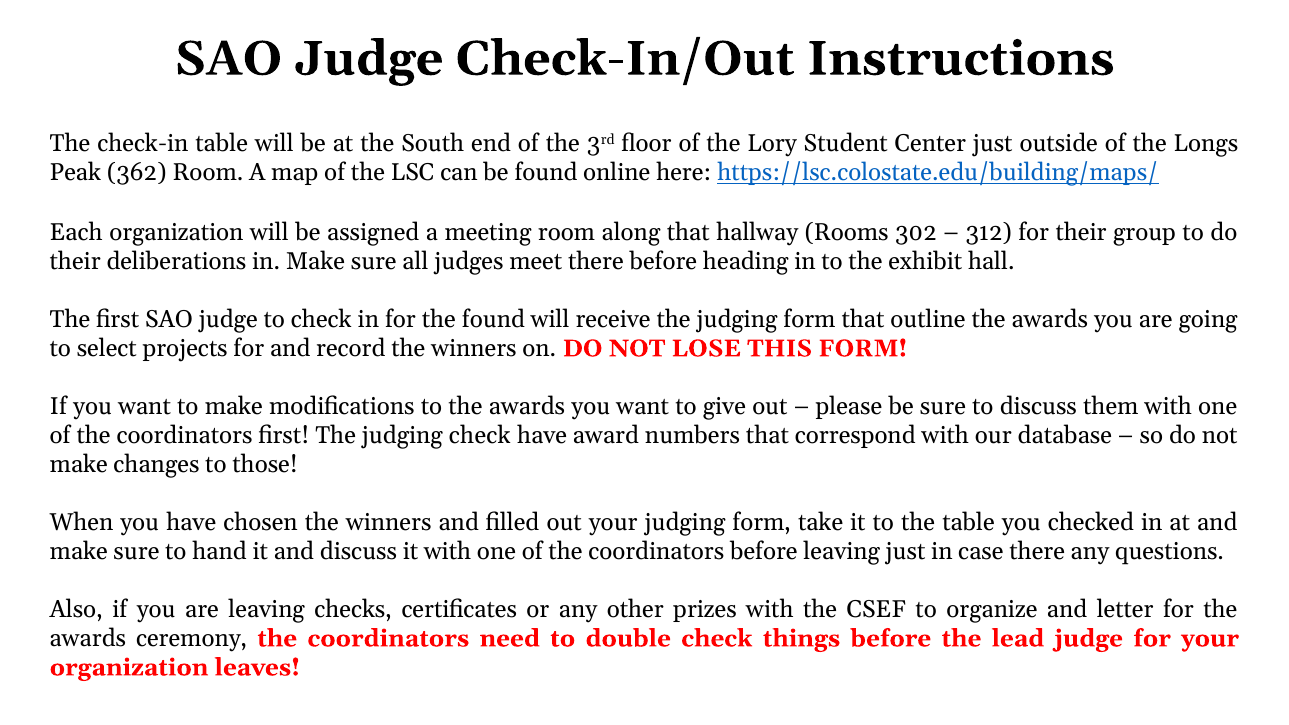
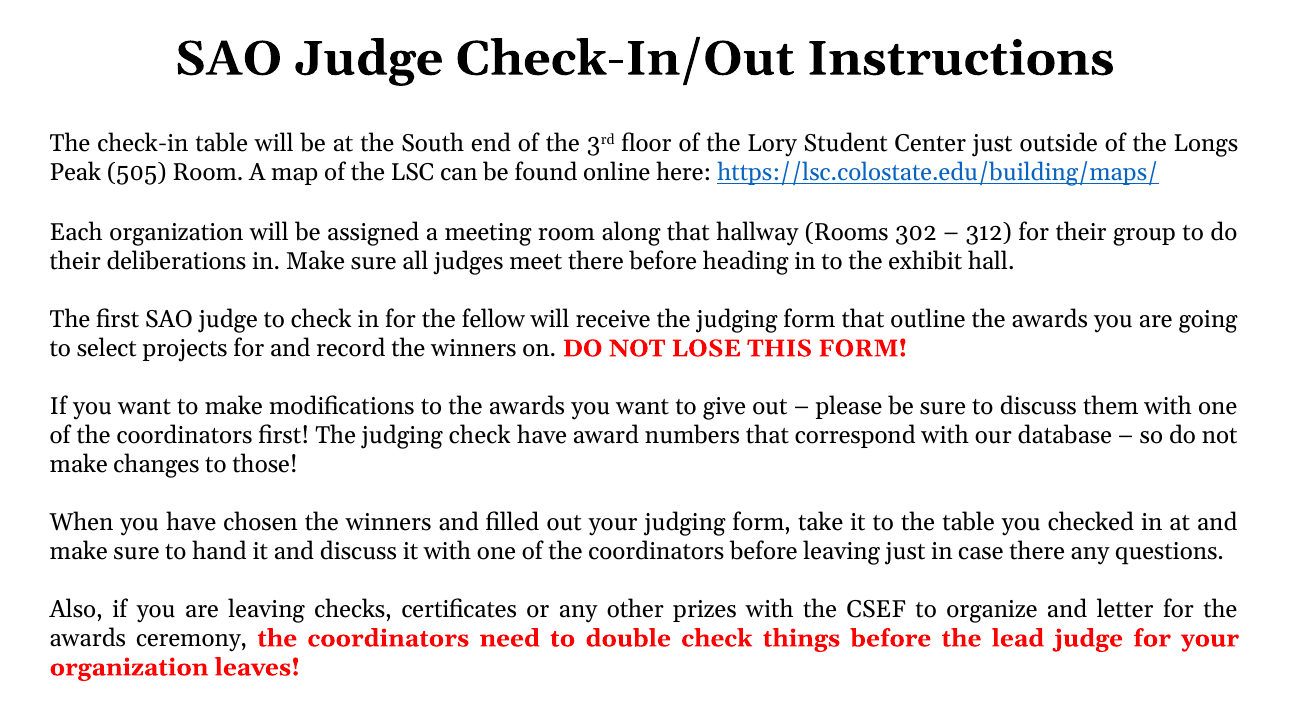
362: 362 -> 505 (137, 173)
the found: found -> fellow (494, 319)
